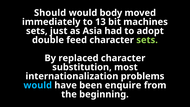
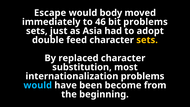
Should: Should -> Escape (50, 13)
13: 13 -> 46 (100, 22)
bit machines: machines -> problems (146, 22)
sets colour: light green -> yellow (147, 40)
enquire: enquire -> become (123, 85)
